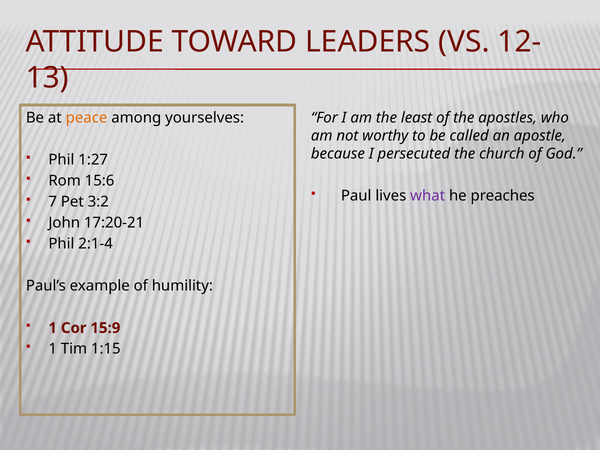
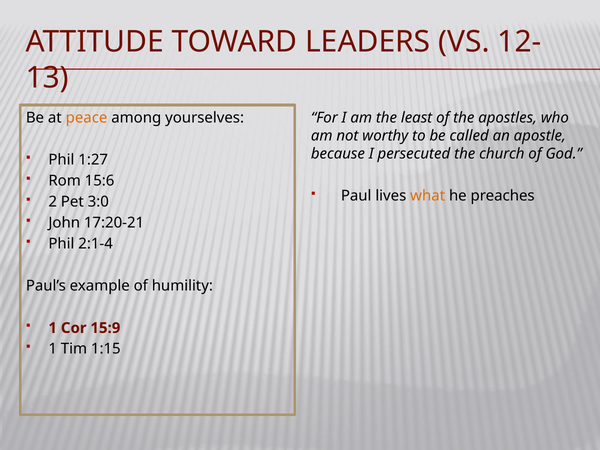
what colour: purple -> orange (428, 196)
7: 7 -> 2 (53, 202)
3:2: 3:2 -> 3:0 (98, 202)
